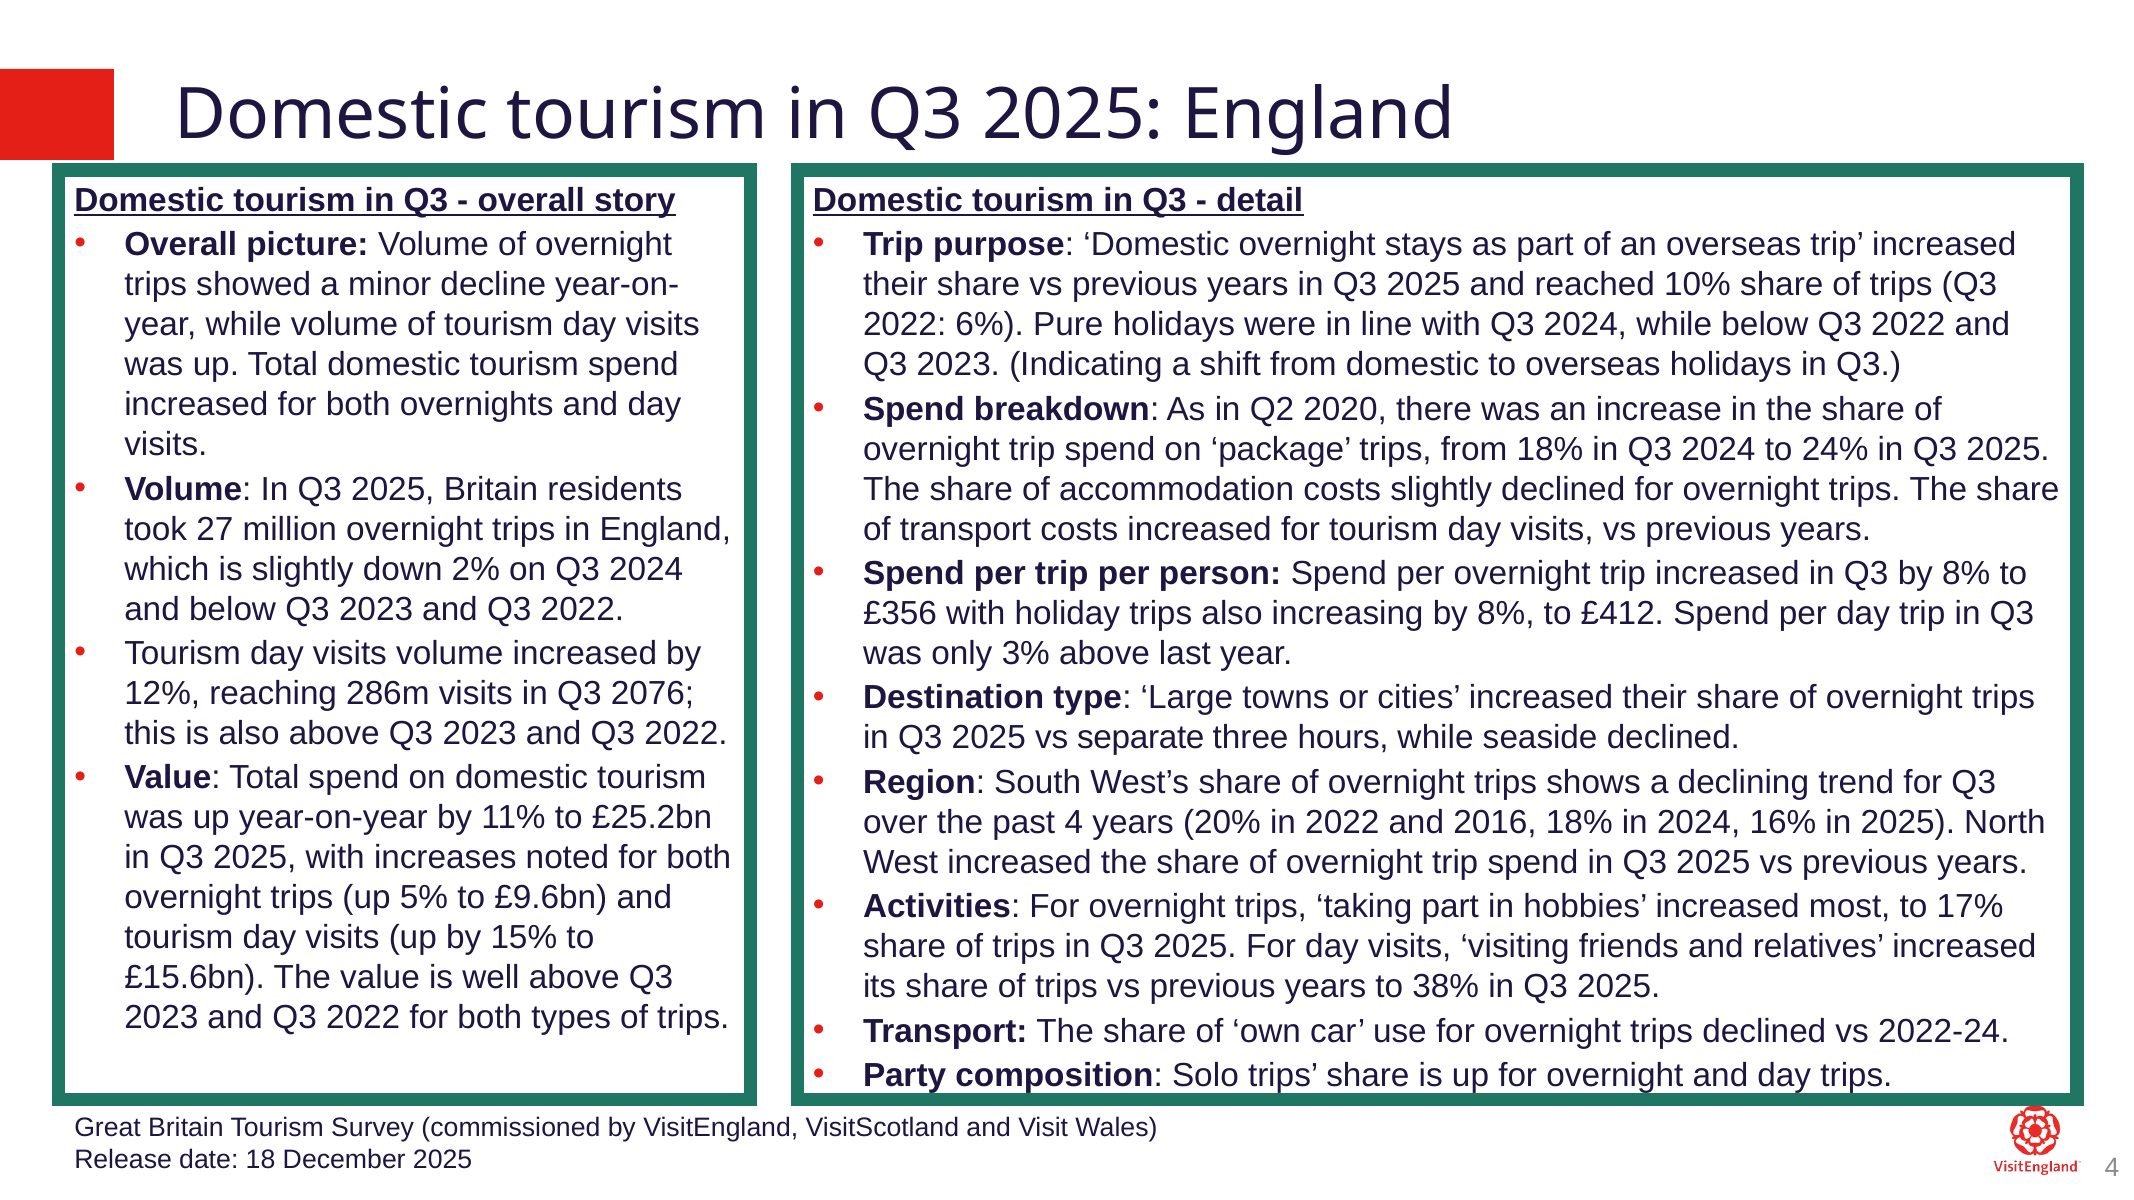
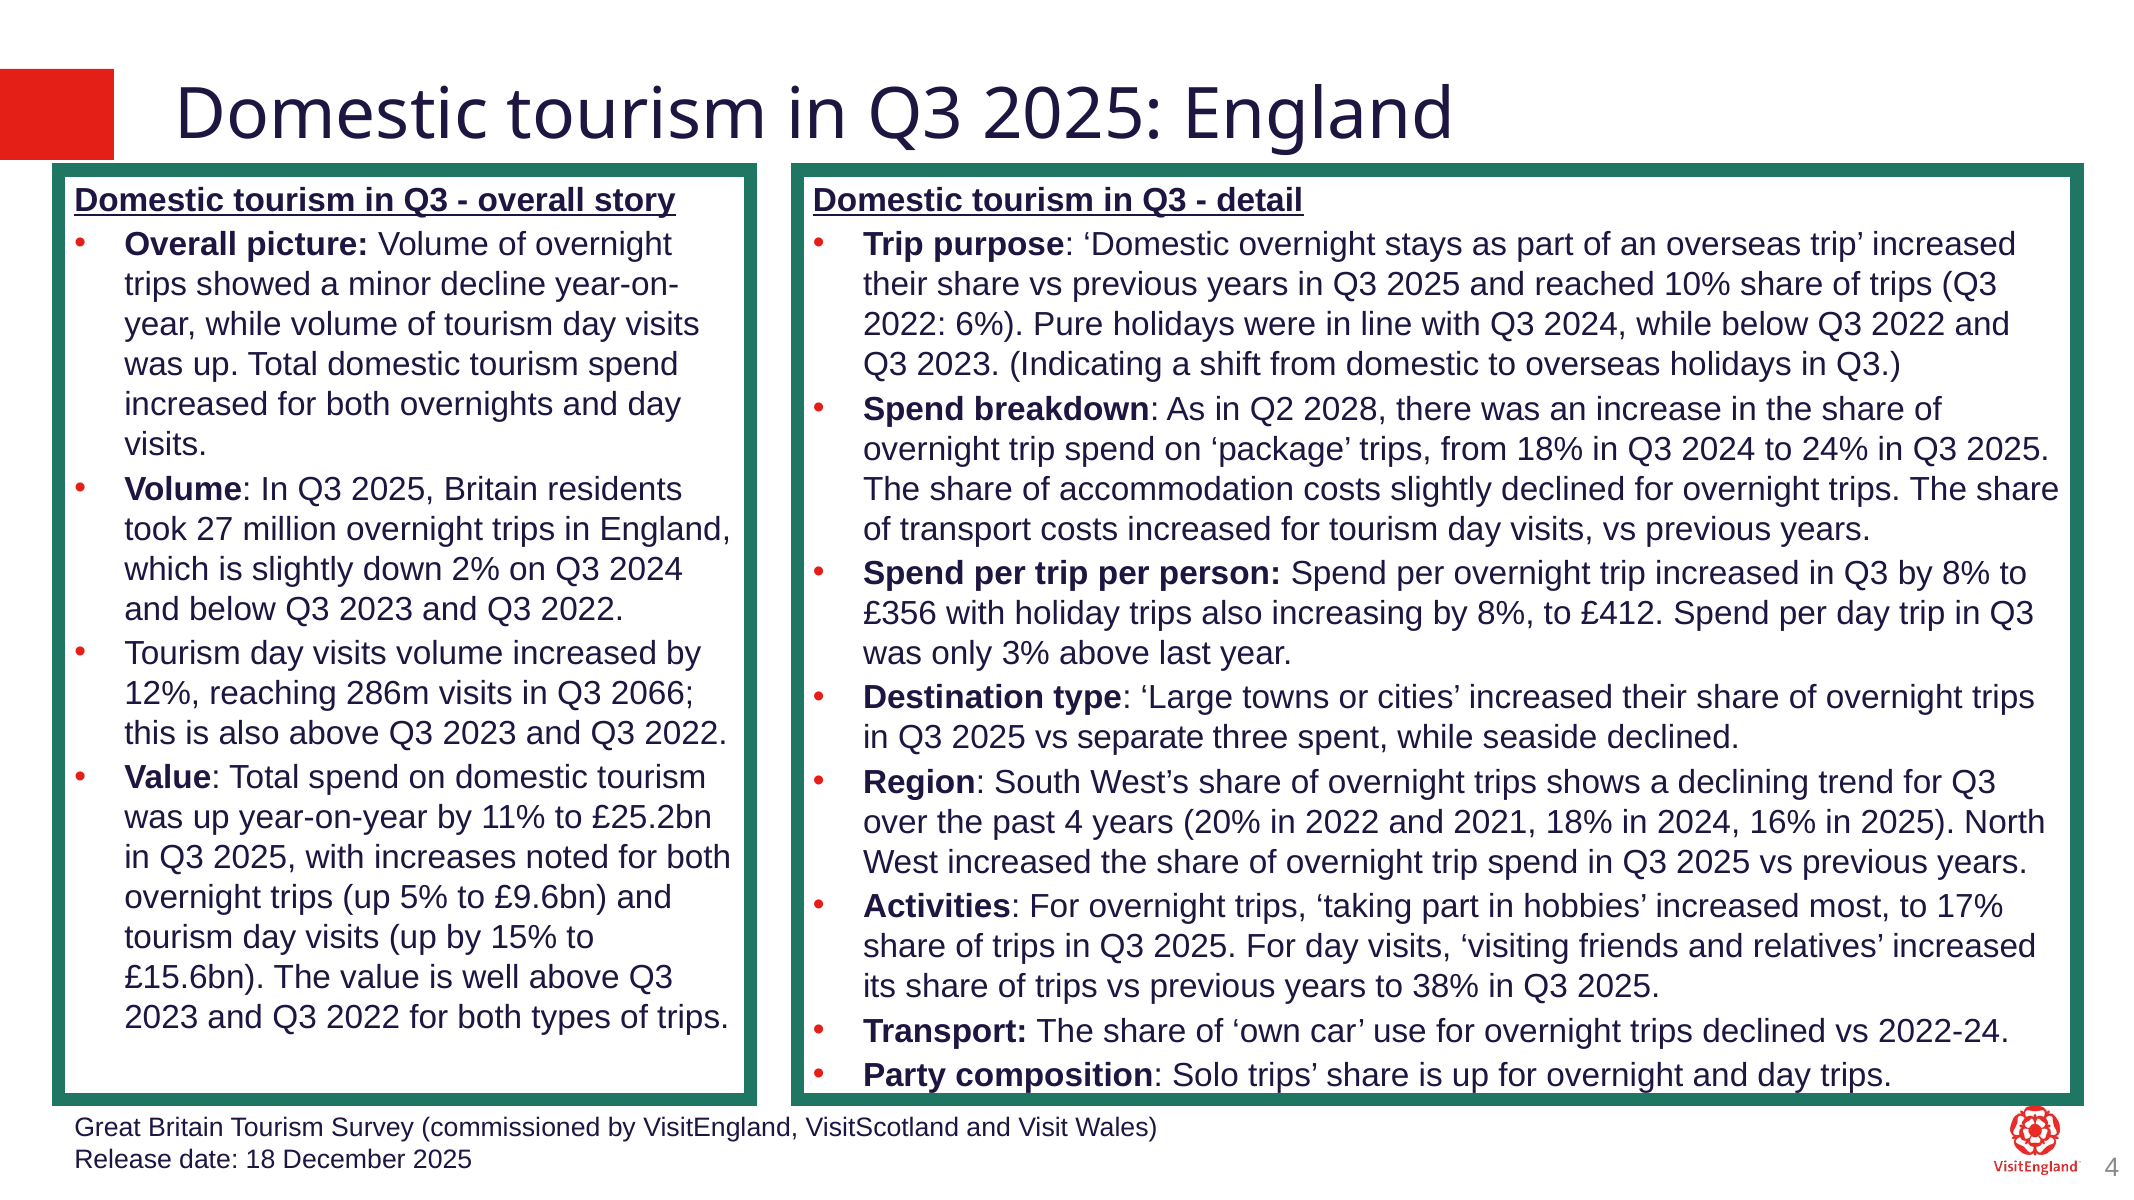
2020: 2020 -> 2028 (1345, 409)
2076: 2076 -> 2066 (652, 694)
hours: hours -> spent (1343, 738)
2016: 2016 -> 2021 (1495, 823)
